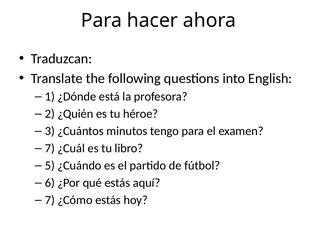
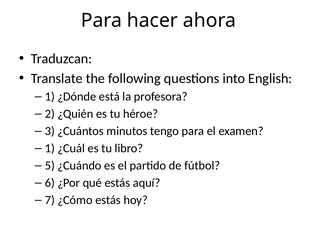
7: 7 -> 1 (50, 148)
